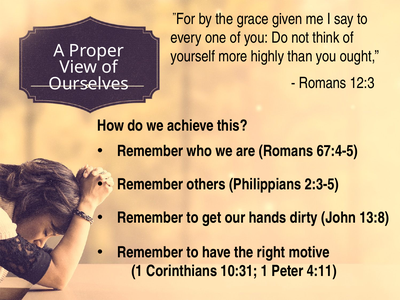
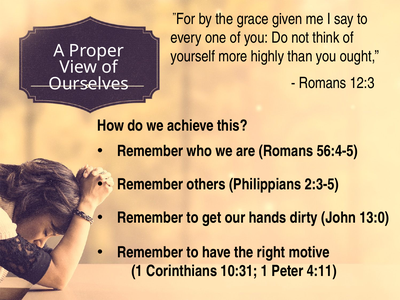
67:4-5: 67:4-5 -> 56:4-5 (337, 151)
13:8: 13:8 -> 13:0 (374, 218)
